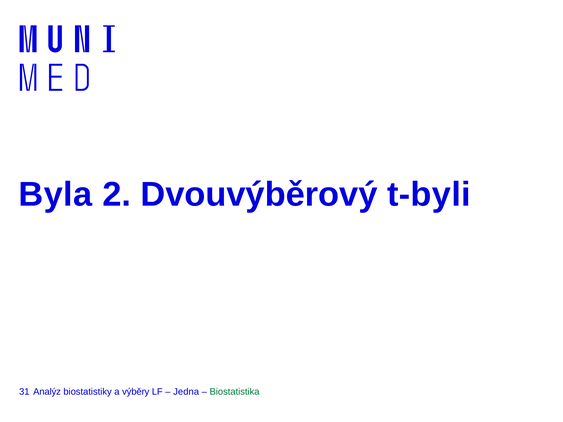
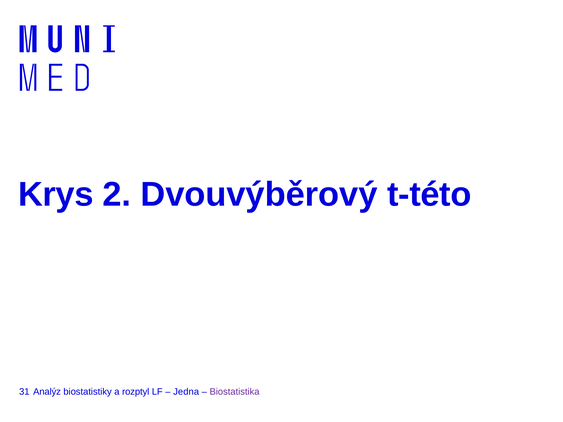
Byla: Byla -> Krys (56, 195)
t-byli: t-byli -> t-této (429, 195)
výběry: výběry -> rozptyl (136, 392)
Biostatistika colour: green -> purple (235, 392)
